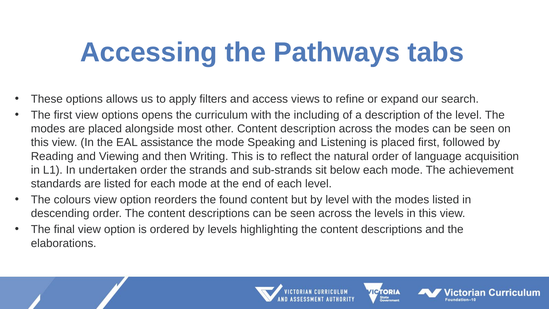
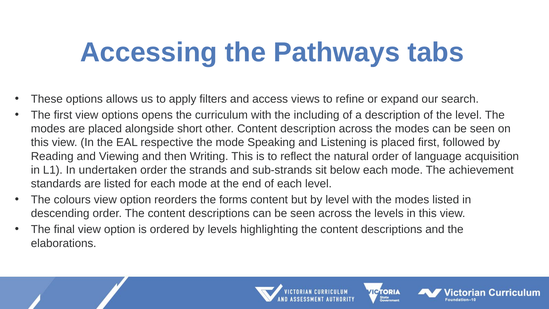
most: most -> short (190, 129)
assistance: assistance -> respective (167, 142)
found: found -> forms (233, 200)
